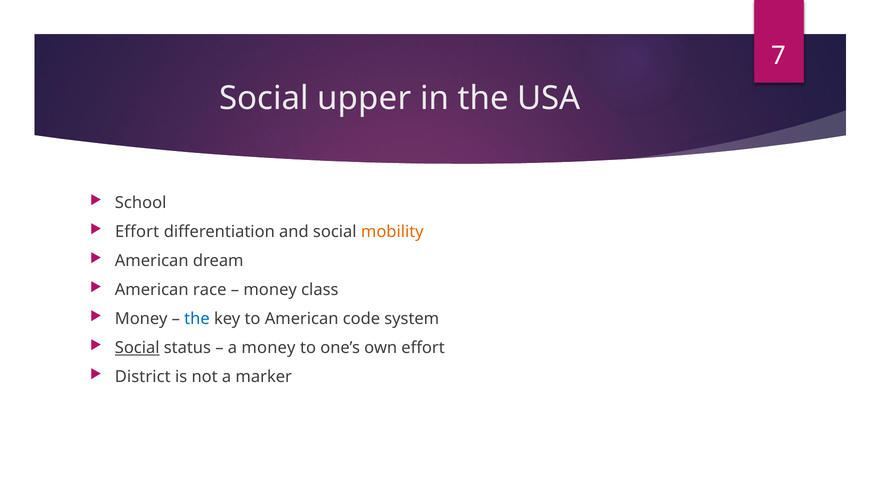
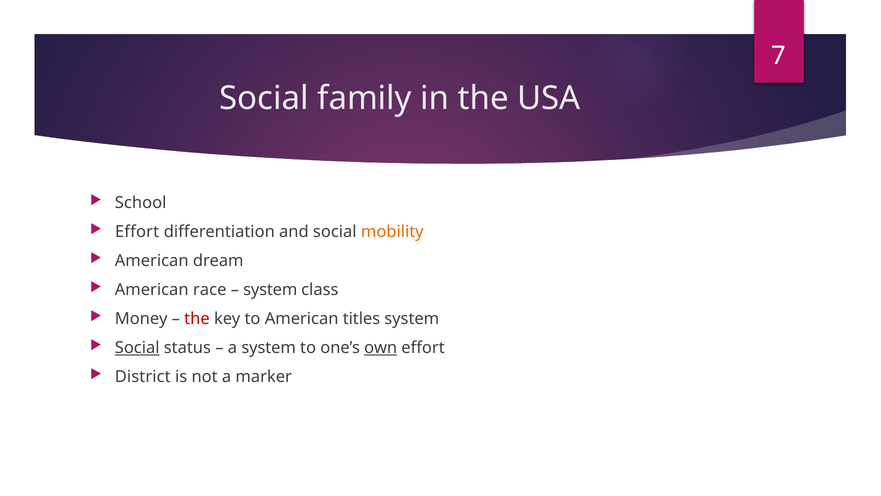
upper: upper -> family (364, 98)
money: money -> system (270, 290)
the colour: blue -> red (197, 319)
code: code -> titles (361, 319)
a money: money -> system (269, 348)
own underline: none -> present (381, 348)
